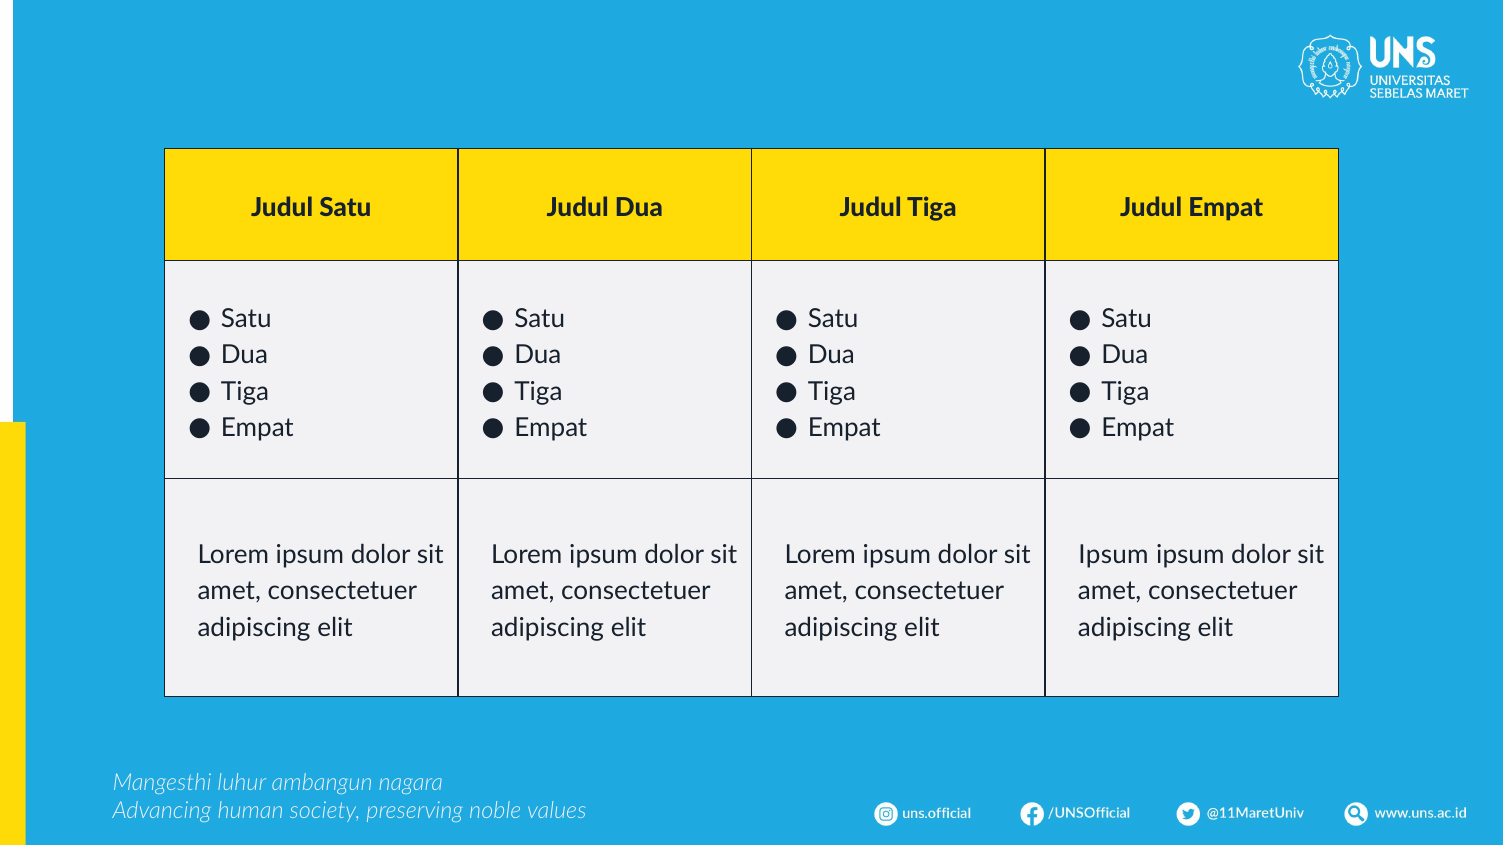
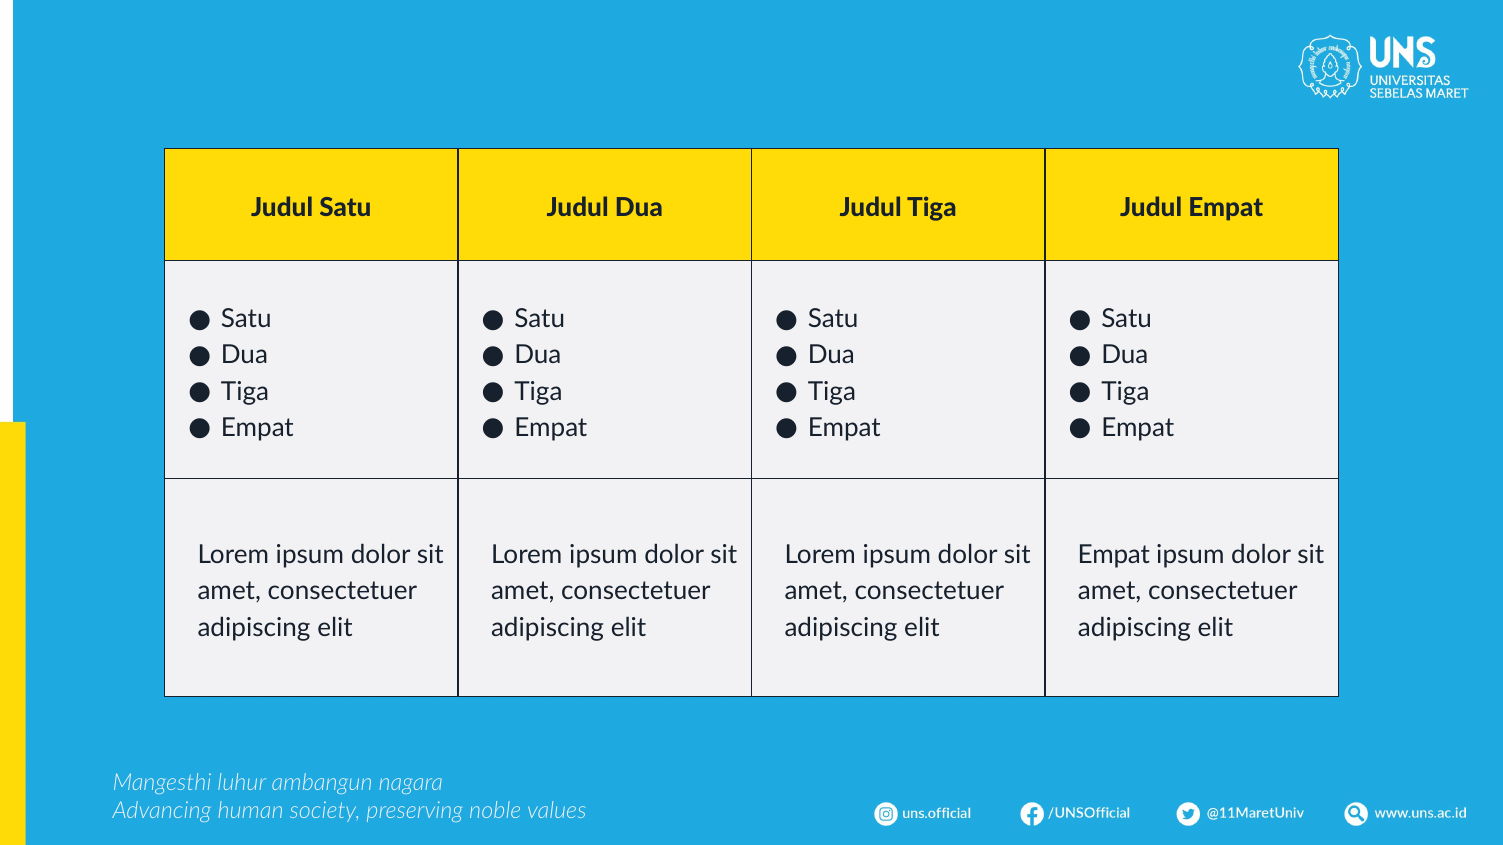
Ipsum: Ipsum -> Empat (1114, 555)
